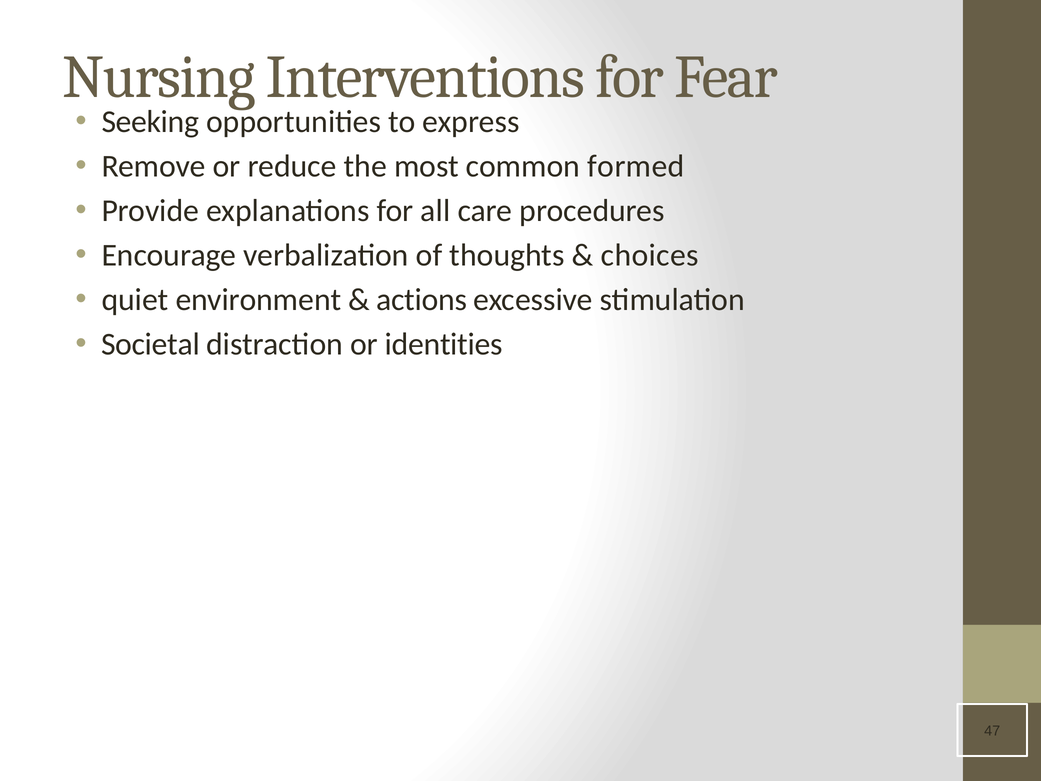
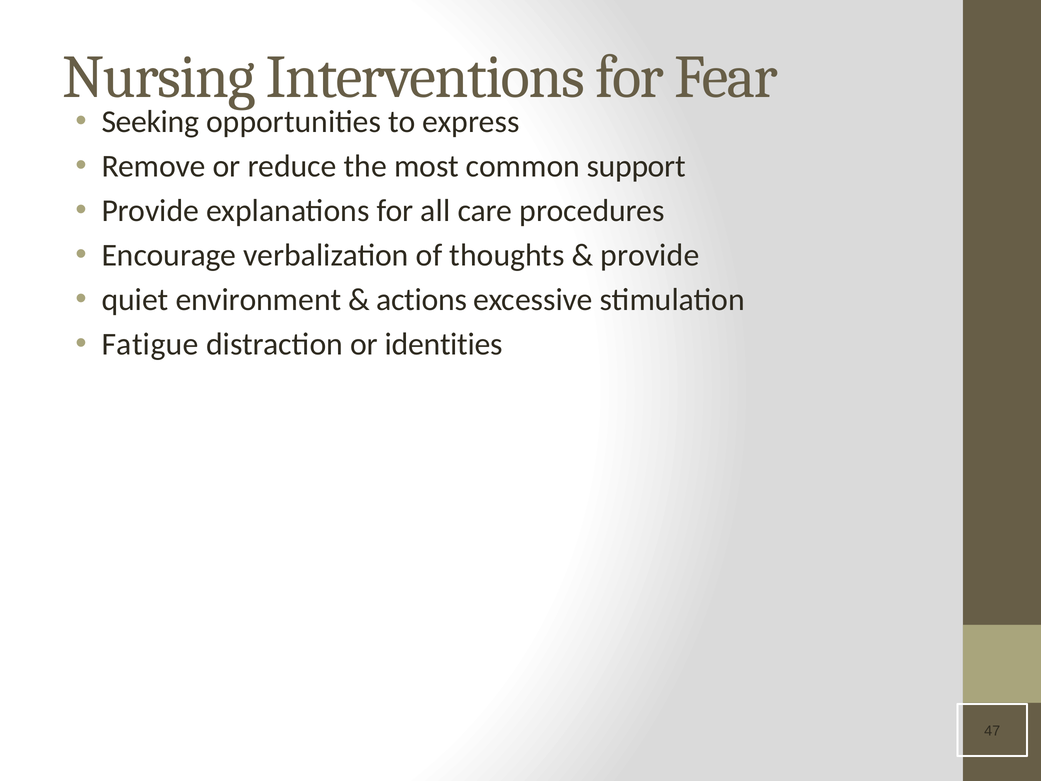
formed: formed -> support (636, 166)
choices: choices -> provide (650, 255)
Societal: Societal -> Fatigue (150, 344)
